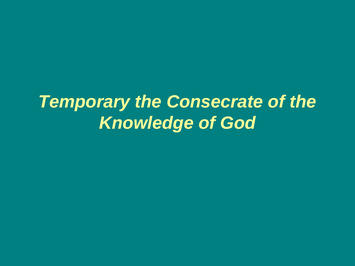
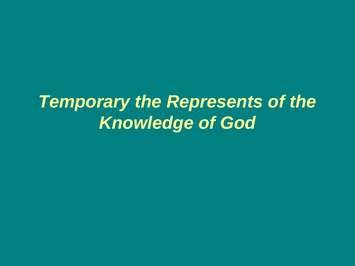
Consecrate: Consecrate -> Represents (215, 102)
